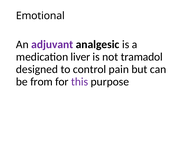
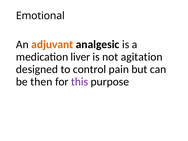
adjuvant colour: purple -> orange (52, 44)
tramadol: tramadol -> agitation (142, 57)
from: from -> then (41, 82)
